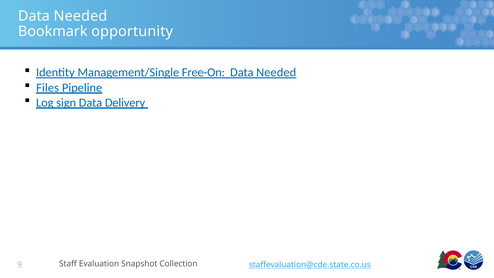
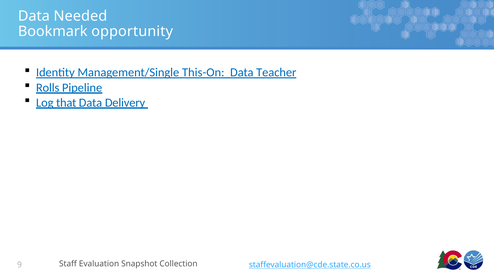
Free-On: Free-On -> This-On (203, 72)
Needed: Needed -> Teacher (276, 72)
Files: Files -> Rolls (48, 88)
sign: sign -> that (66, 103)
